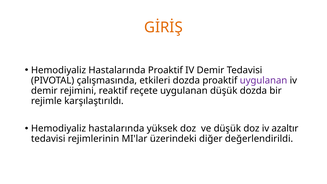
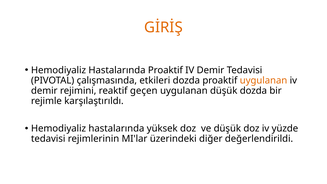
uygulanan colour: purple -> orange (264, 80)
reçete: reçete -> geçen (144, 91)
azaltır: azaltır -> yüzde (285, 128)
